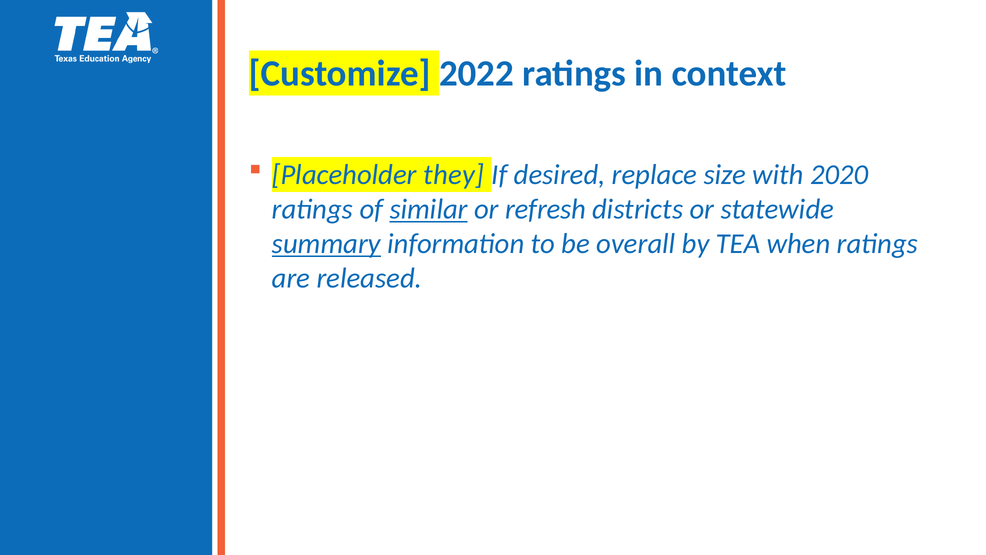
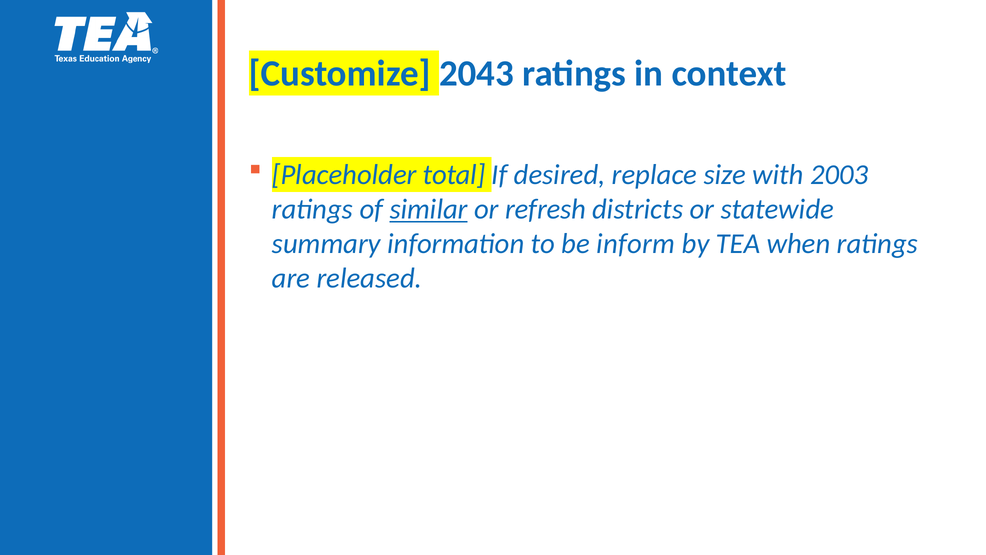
2022: 2022 -> 2043 (476, 73)
they: they -> total (454, 175)
2020: 2020 -> 2003 (839, 175)
summary underline: present -> none (326, 244)
overall: overall -> inform (636, 244)
